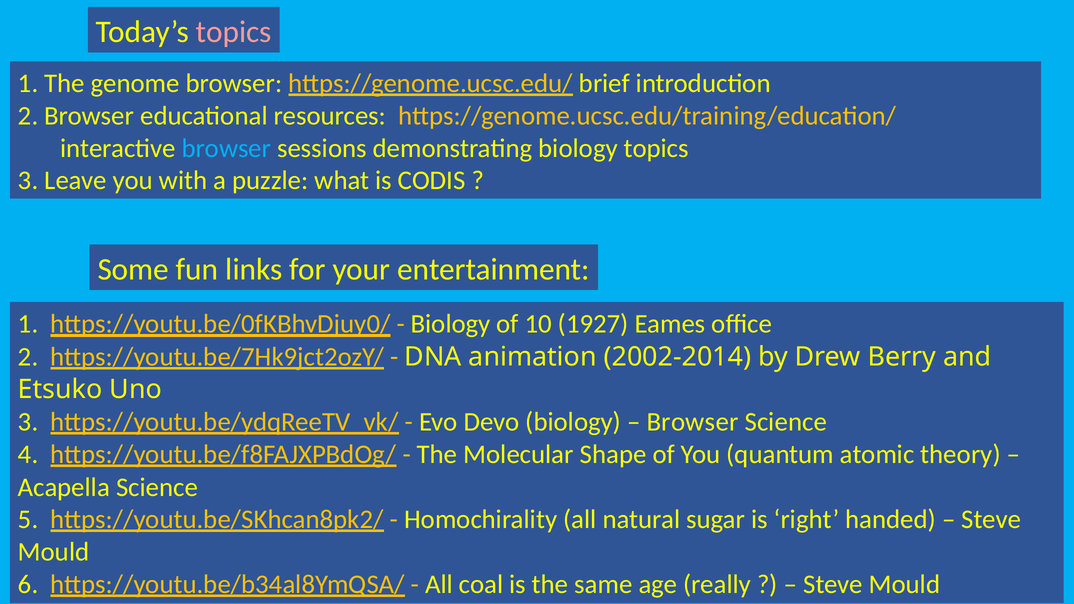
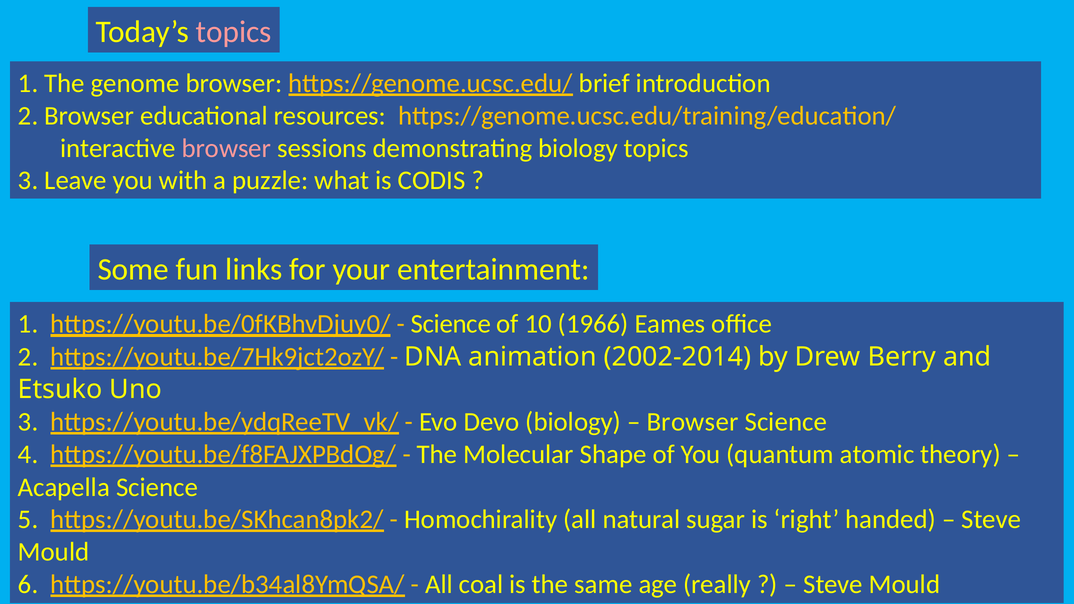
browser colour: light blue -> pink (226, 148)
Biology: Biology -> Science (451, 324)
1927: 1927 -> 1966 (593, 324)
